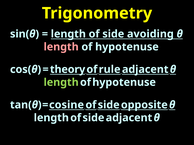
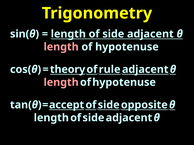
avoiding: avoiding -> adjacent (150, 34)
length colour: light green -> pink (61, 83)
cosine: cosine -> accept (67, 105)
